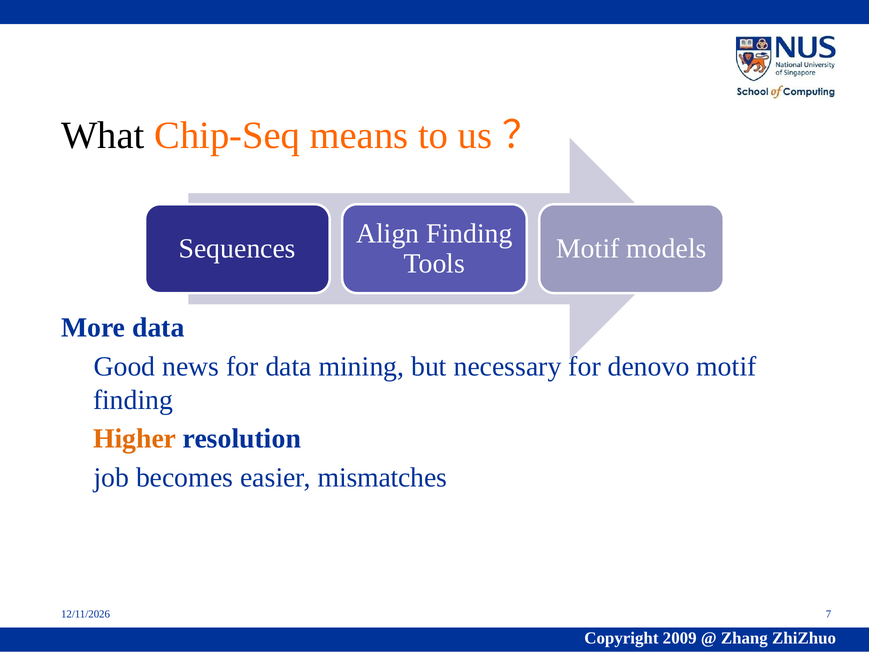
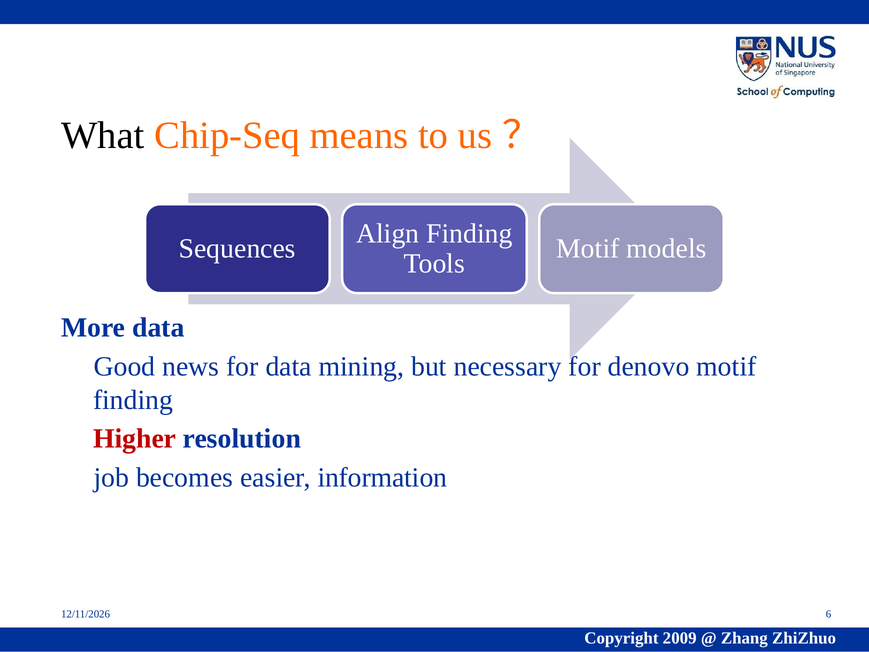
Higher colour: orange -> red (135, 439)
mismatches: mismatches -> information (382, 477)
7: 7 -> 6 (828, 614)
